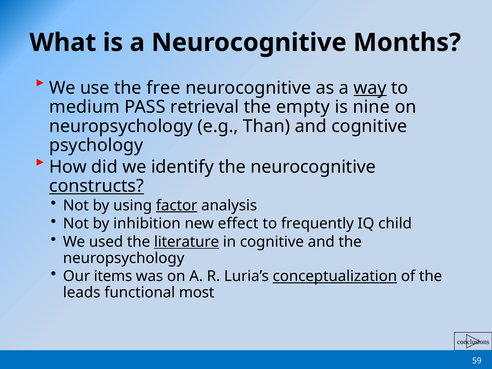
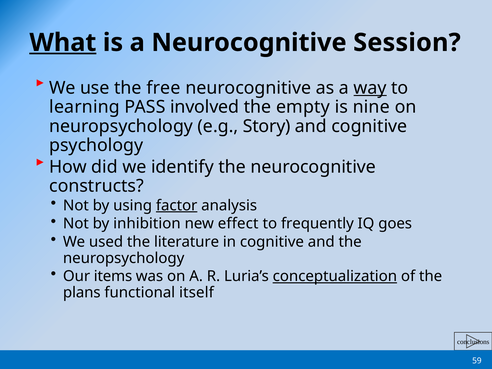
What underline: none -> present (63, 43)
Months: Months -> Session (407, 43)
medium: medium -> learning (85, 107)
retrieval: retrieval -> involved (205, 107)
Than: Than -> Story (267, 126)
constructs underline: present -> none (97, 186)
child: child -> goes (395, 224)
literature underline: present -> none (187, 242)
leads: leads -> plans (82, 293)
most: most -> itself (196, 293)
